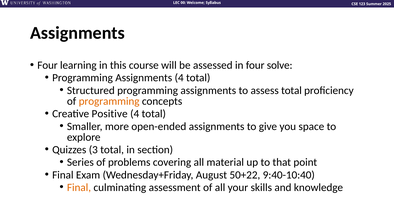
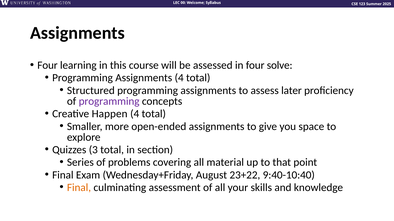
assess total: total -> later (291, 91)
programming colour: orange -> purple (109, 101)
Positive: Positive -> Happen (110, 114)
50+22: 50+22 -> 23+22 (245, 175)
